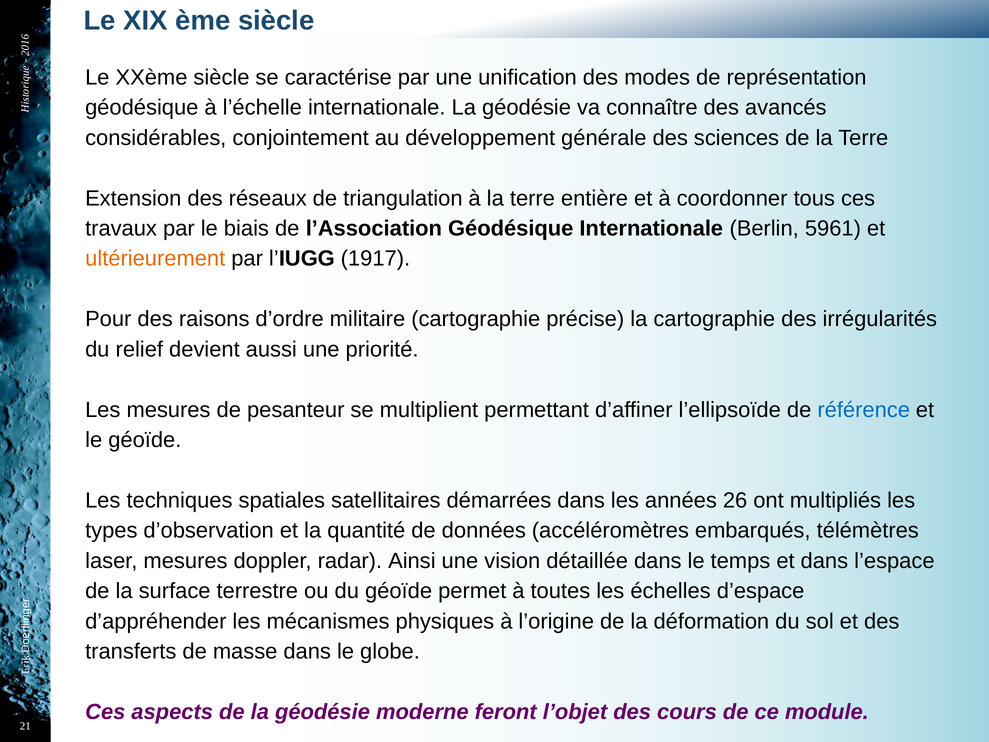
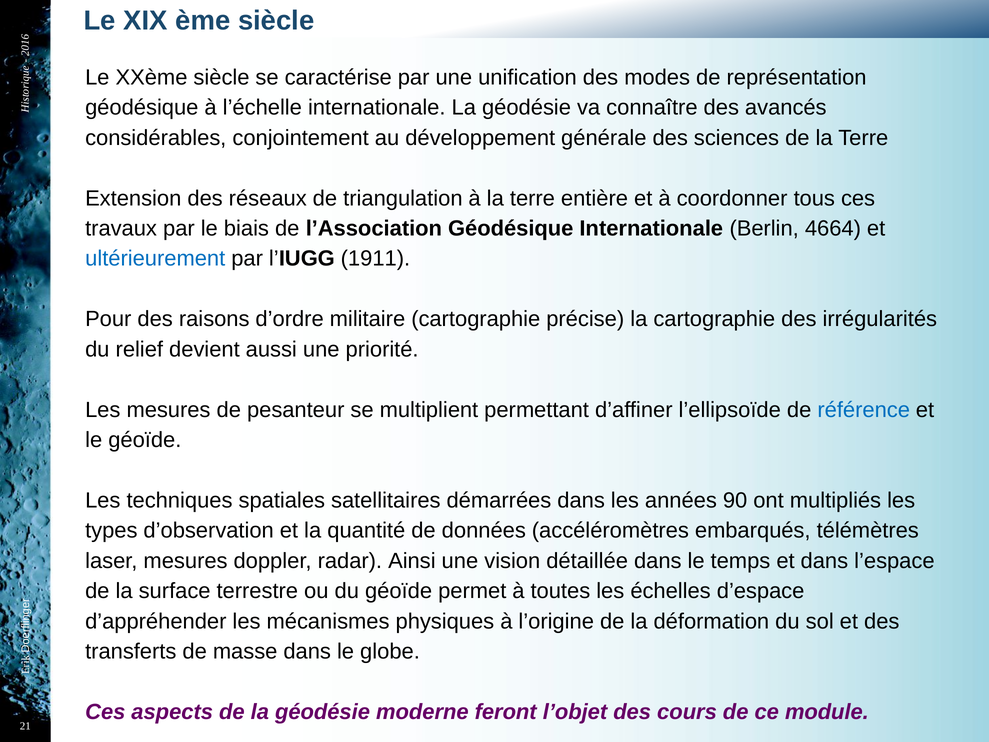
5961: 5961 -> 4664 (833, 228)
ultérieurement colour: orange -> blue (155, 259)
1917: 1917 -> 1911 (375, 259)
26: 26 -> 90 (735, 500)
